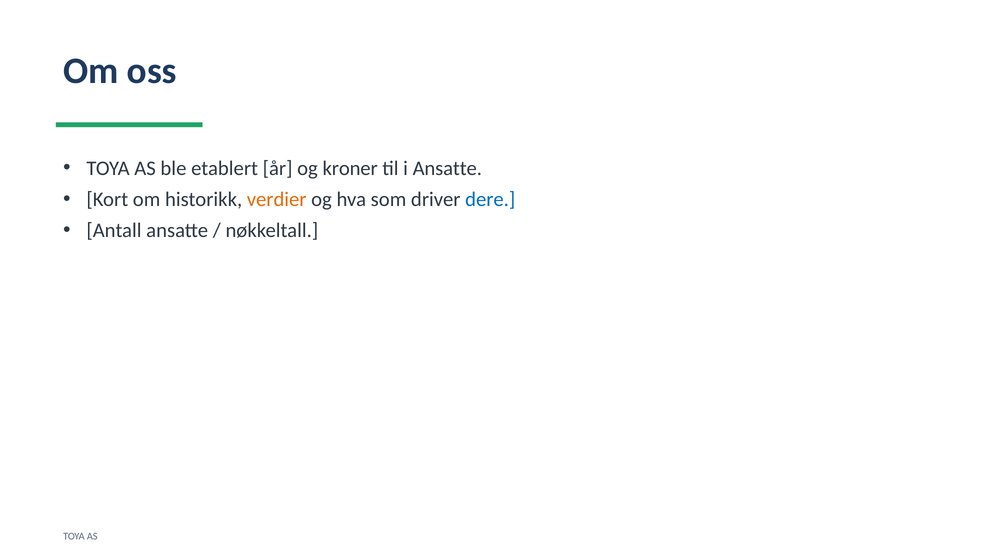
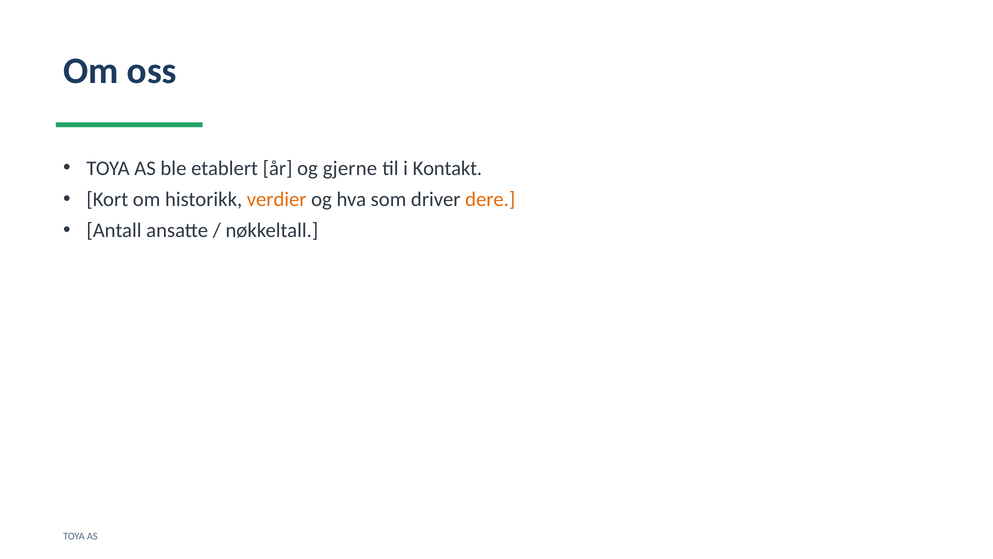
kroner: kroner -> gjerne (350, 168)
i Ansatte: Ansatte -> Kontakt (447, 168)
dere colour: blue -> orange (490, 199)
